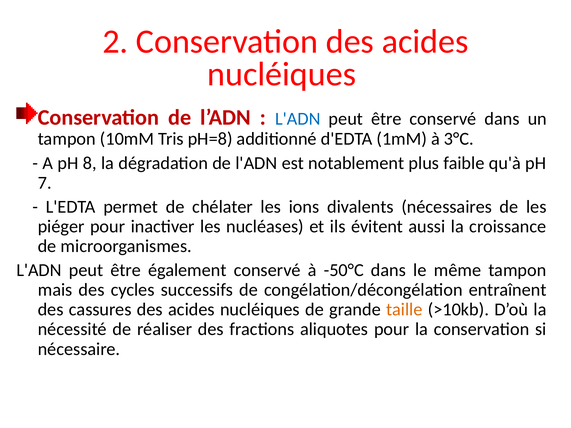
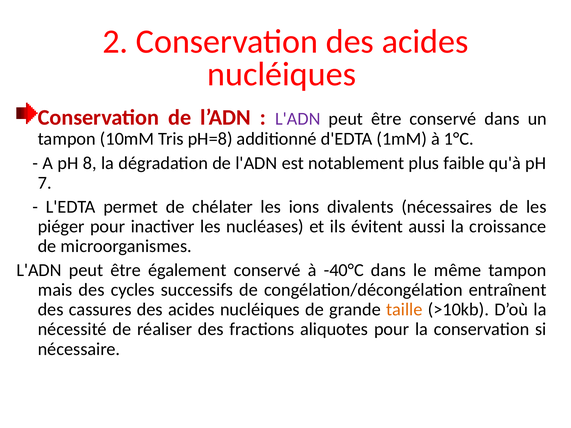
L'ADN colour: blue -> purple (298, 119)
3°C: 3°C -> 1°C (459, 139)
-50°C: -50°C -> -40°C (344, 270)
